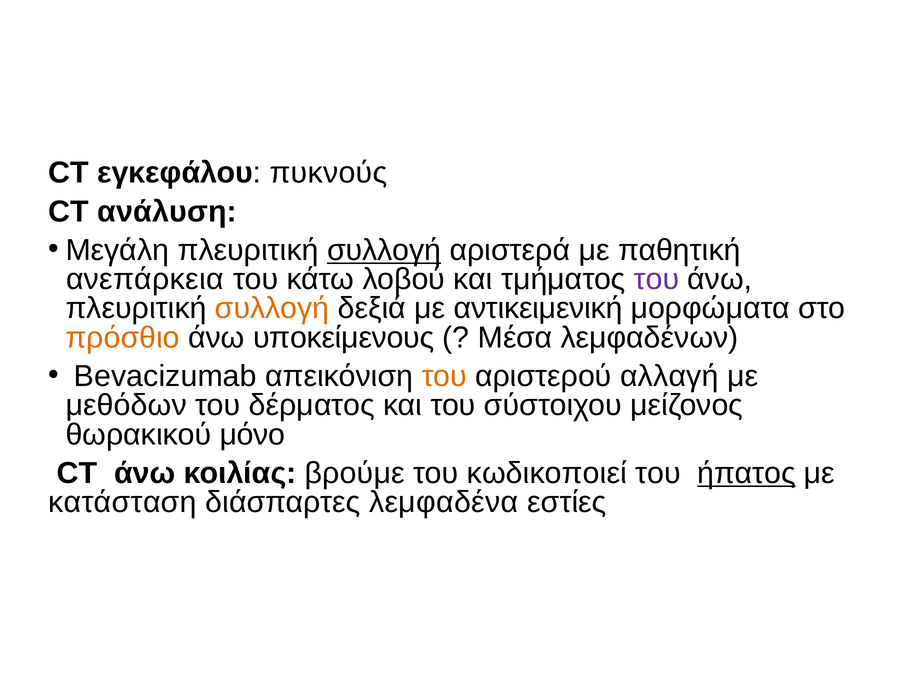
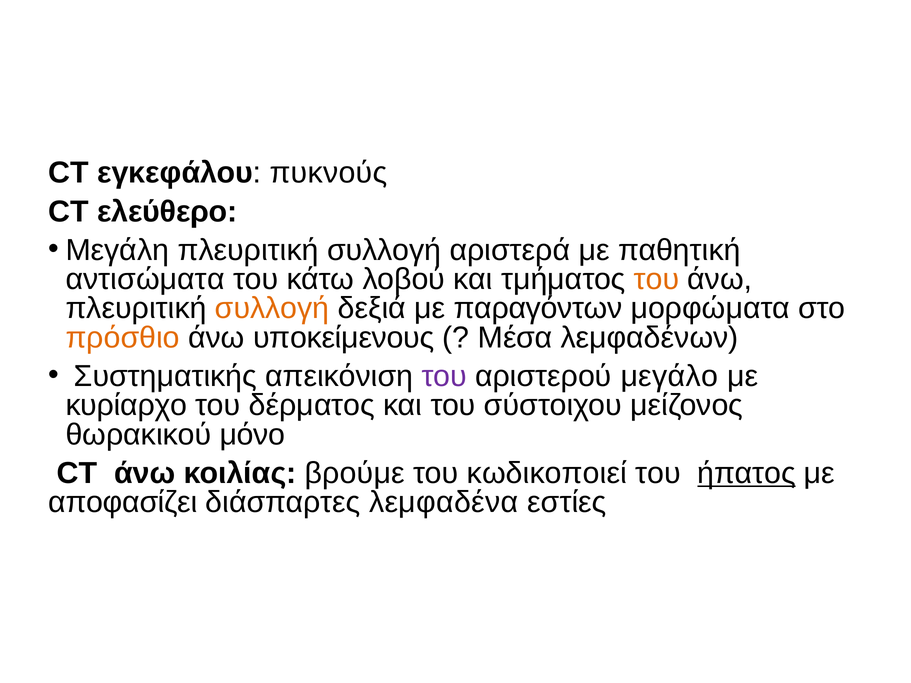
ανάλυση: ανάλυση -> ελεύθερο (167, 212)
συλλογή underline: present -> none (384, 250)
ανεπάρκεια: ανεπάρκεια -> αντισώματα (145, 279)
του colour: purple -> orange (657, 279)
αντικειμενική: αντικειμενική -> παραγόντων (538, 309)
Bevacizumab: Bevacizumab -> Συστηματικής (165, 376)
του colour: orange -> purple (444, 376)
αλλαγή: αλλαγή -> μεγάλο (669, 376)
μεθόδων: μεθόδων -> κυρίαρχο (126, 406)
κατάσταση: κατάσταση -> αποφασίζει (123, 503)
